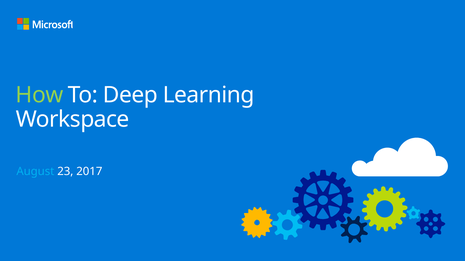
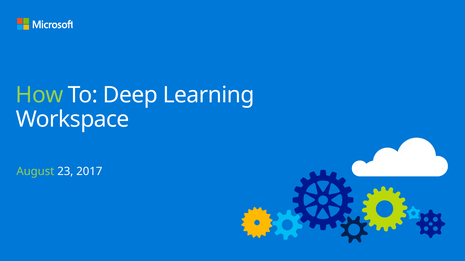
August colour: light blue -> light green (35, 172)
